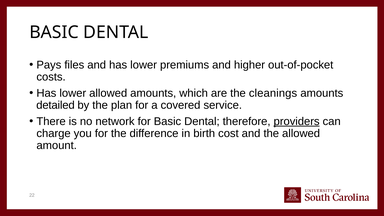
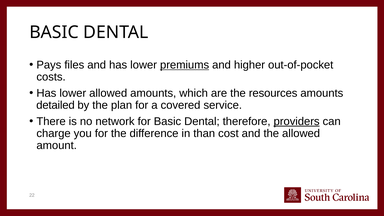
premiums underline: none -> present (185, 65)
cleanings: cleanings -> resources (273, 93)
birth: birth -> than (204, 133)
